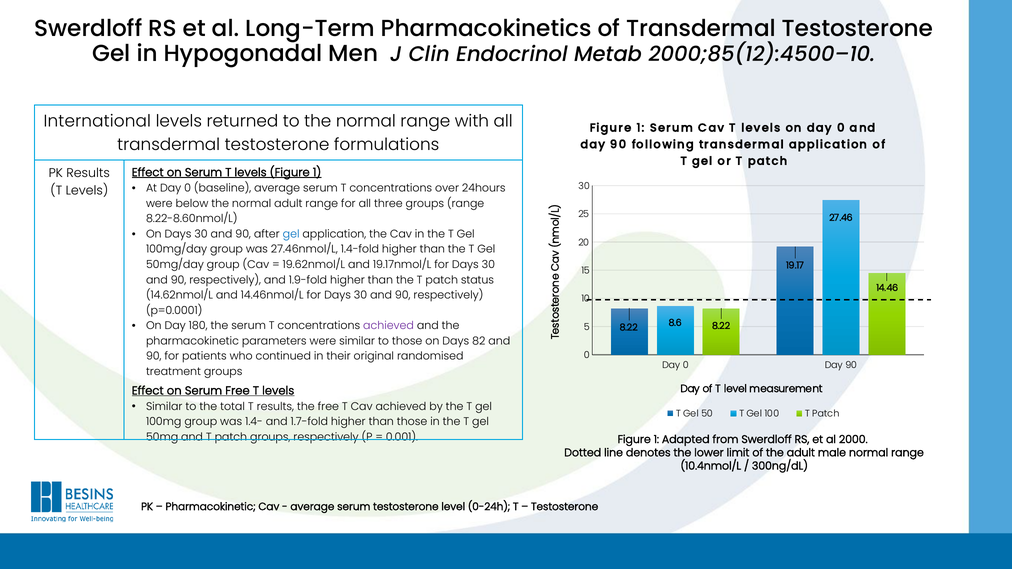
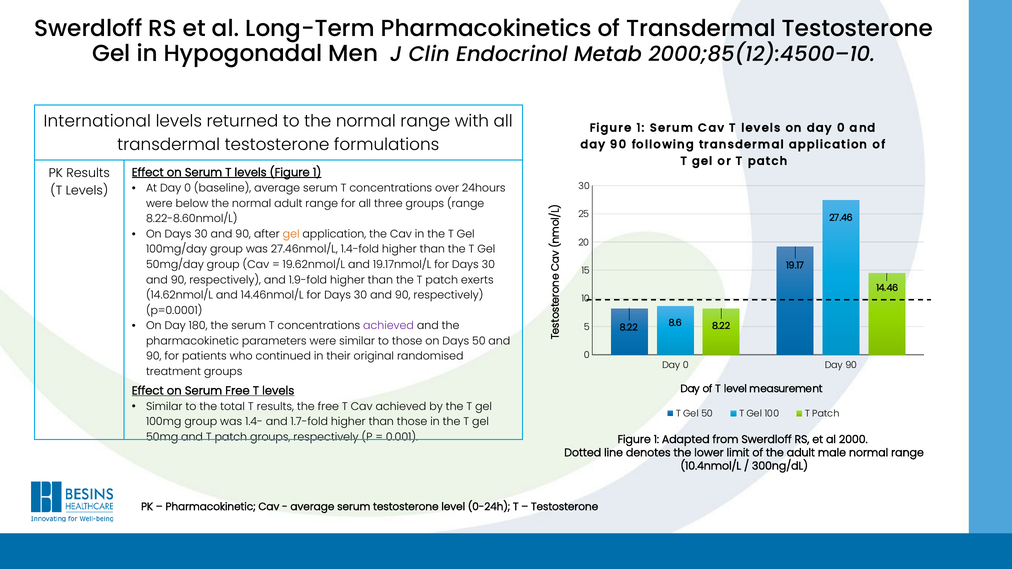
gel colour: blue -> orange (291, 234)
status: status -> exerts (477, 280)
Days 82: 82 -> 50 (479, 341)
